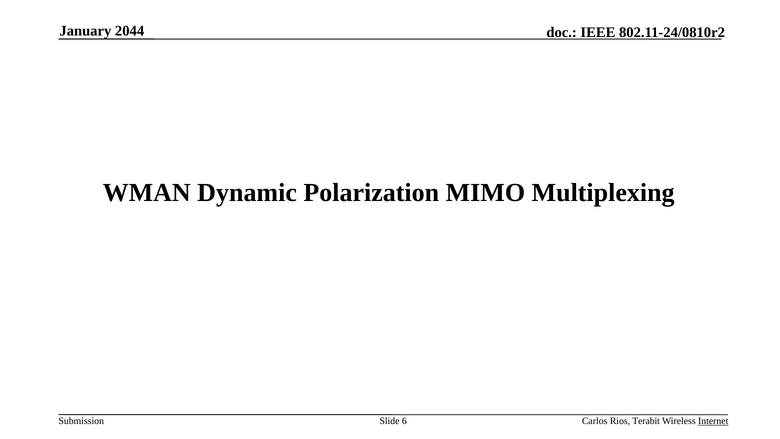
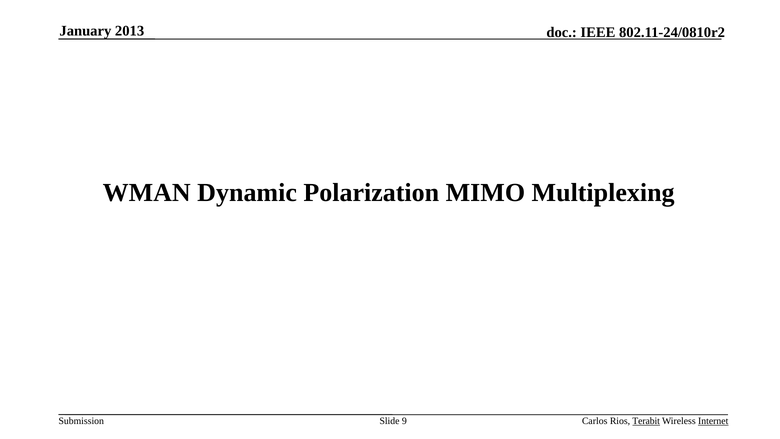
2044: 2044 -> 2013 (130, 31)
6: 6 -> 9 (404, 421)
Terabit underline: none -> present (646, 421)
